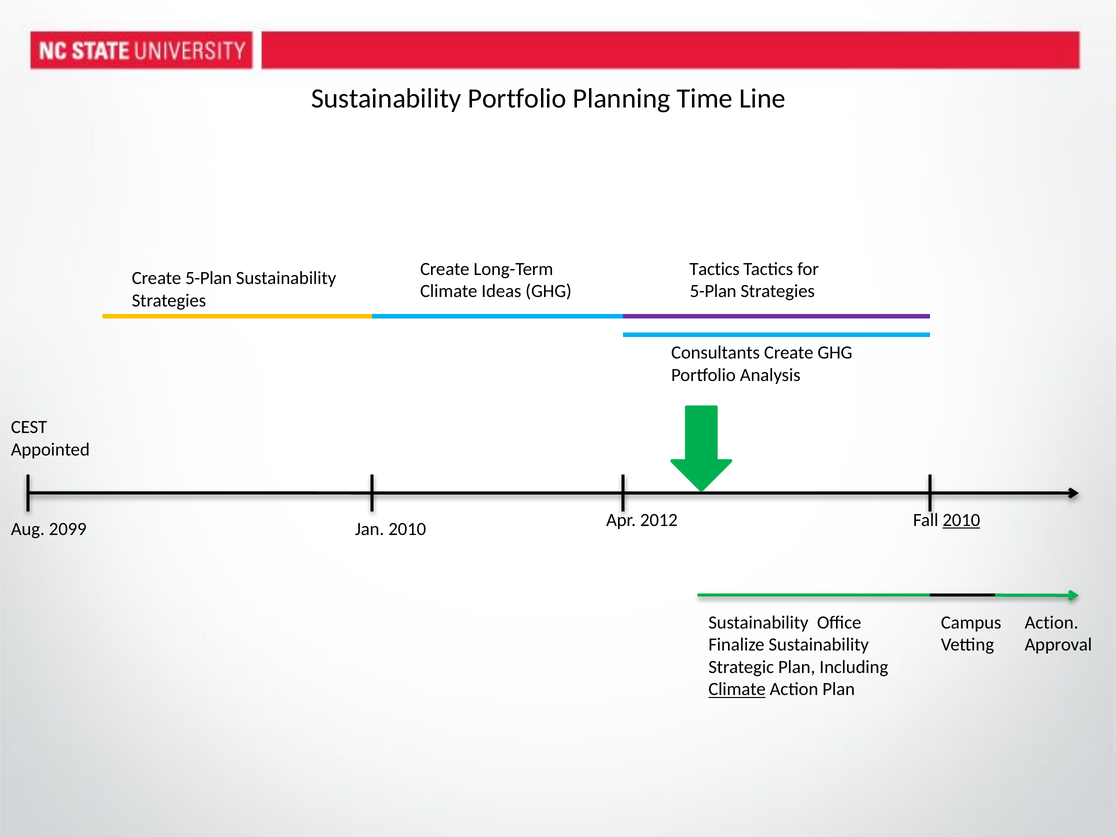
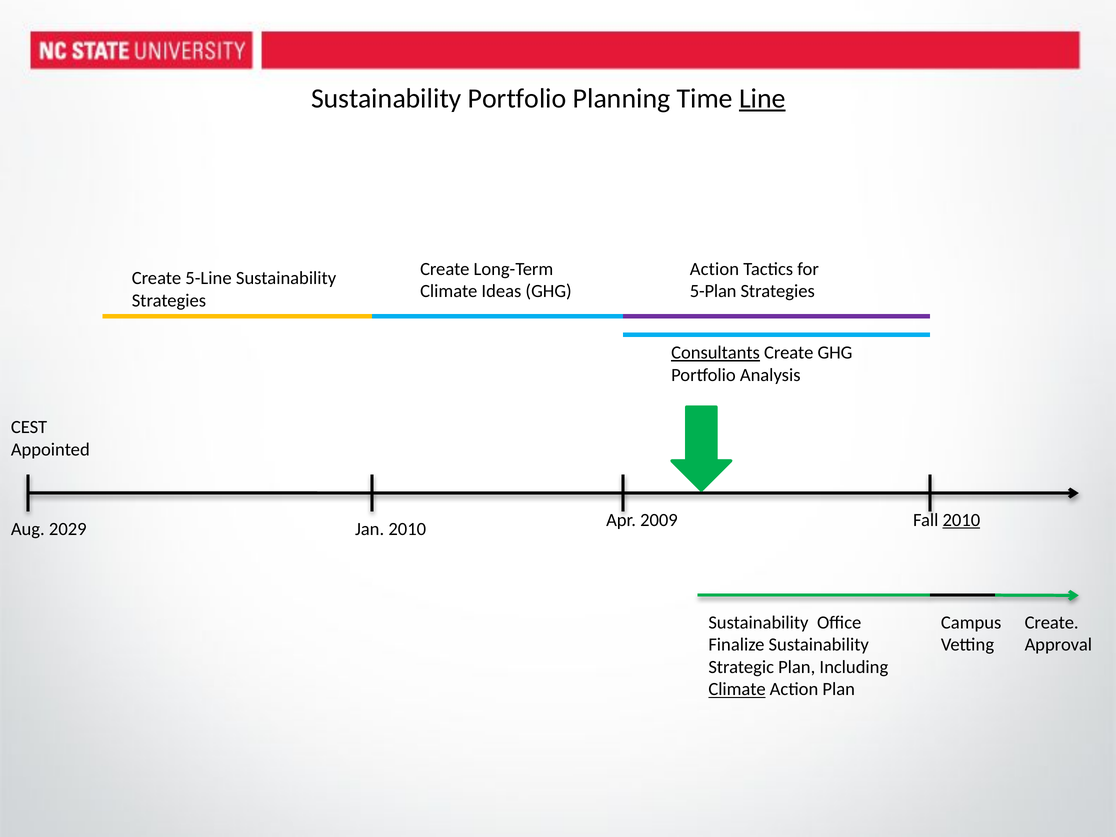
Line underline: none -> present (762, 99)
Tactics: Tactics -> Action (714, 269)
Create 5-Plan: 5-Plan -> 5-Line (208, 278)
Consultants underline: none -> present (716, 353)
2099: 2099 -> 2029 (68, 529)
2012: 2012 -> 2009 (659, 520)
Action: Action -> Create (1052, 622)
